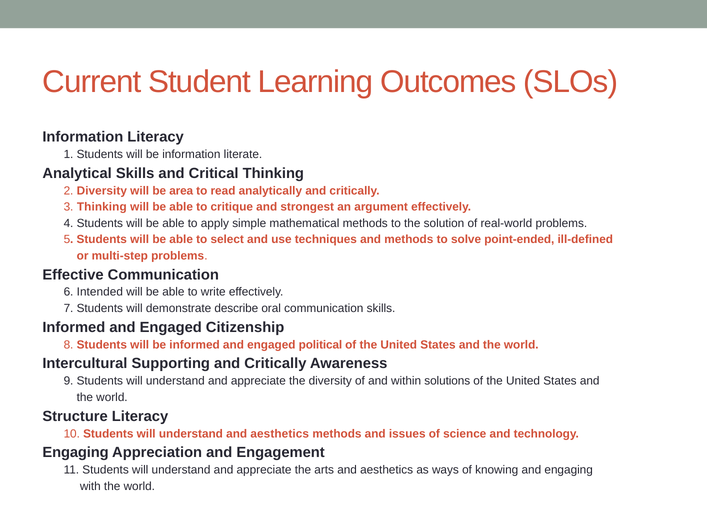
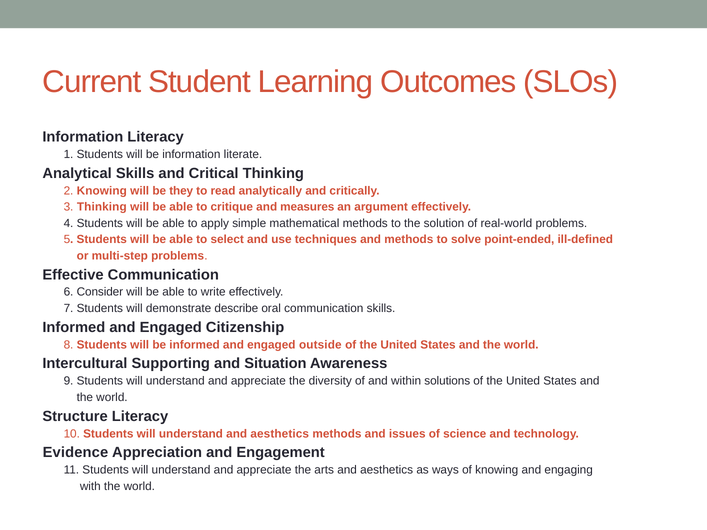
2 Diversity: Diversity -> Knowing (102, 191)
area: area -> they (181, 191)
strongest: strongest -> measures (307, 207)
Intended: Intended -> Consider (100, 292)
political: political -> outside (320, 345)
Critically: Critically -> Situation (275, 364)
Engaging: Engaging -> Evidence (75, 453)
